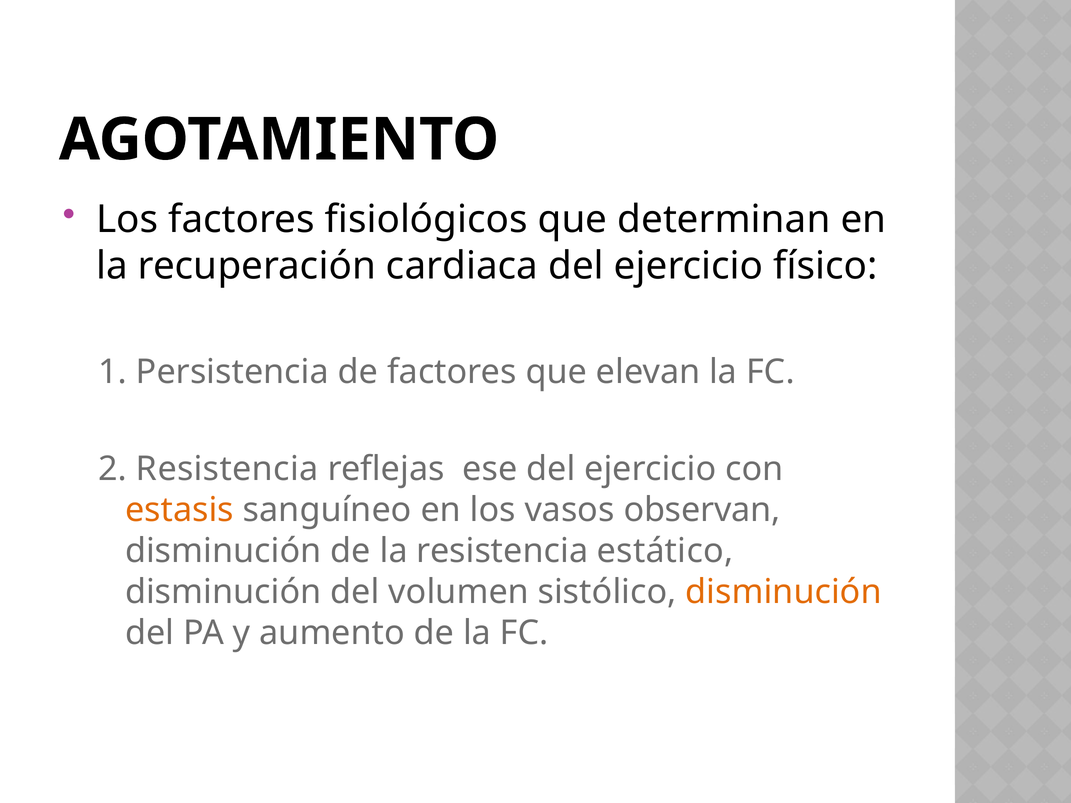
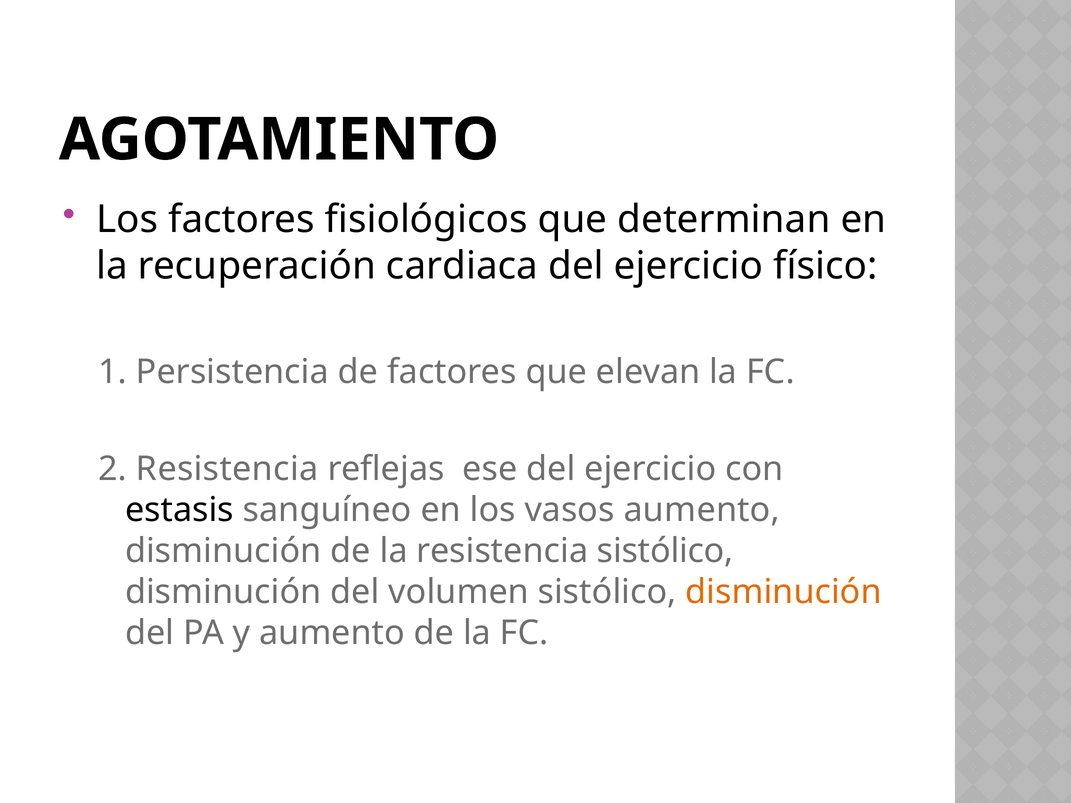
estasis colour: orange -> black (180, 510)
vasos observan: observan -> aumento (702, 510)
resistencia estático: estático -> sistólico (665, 551)
